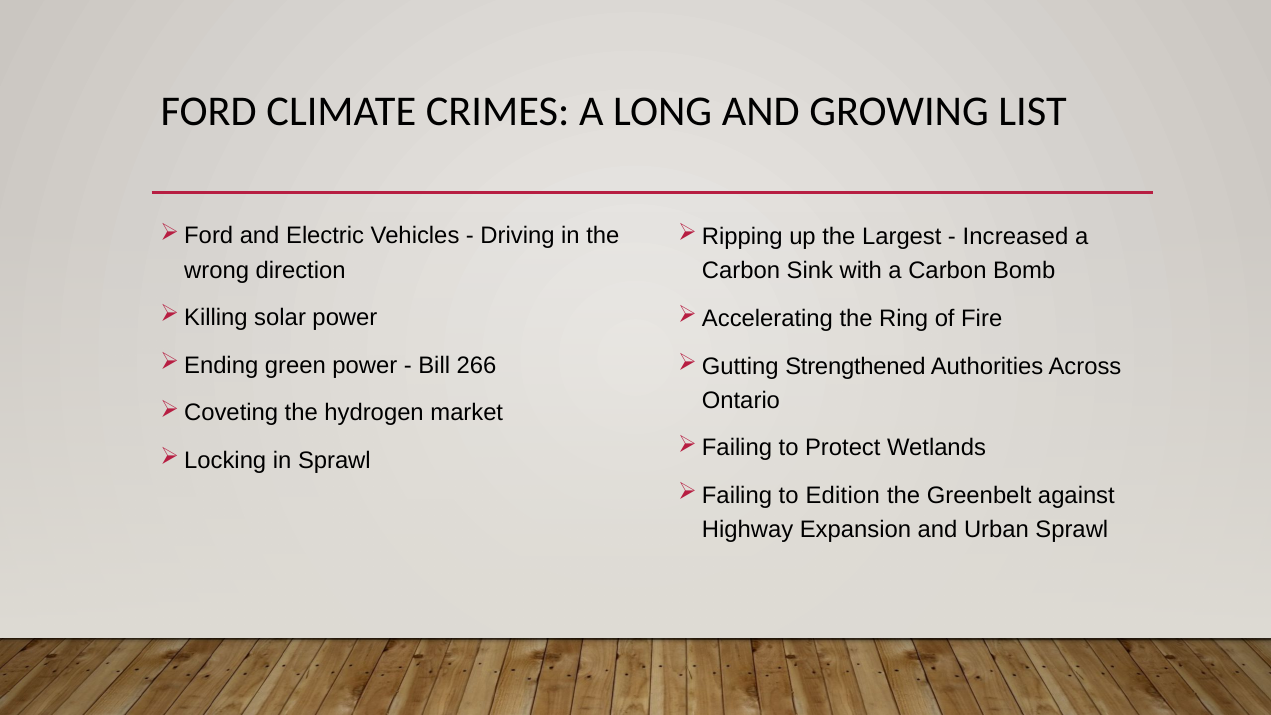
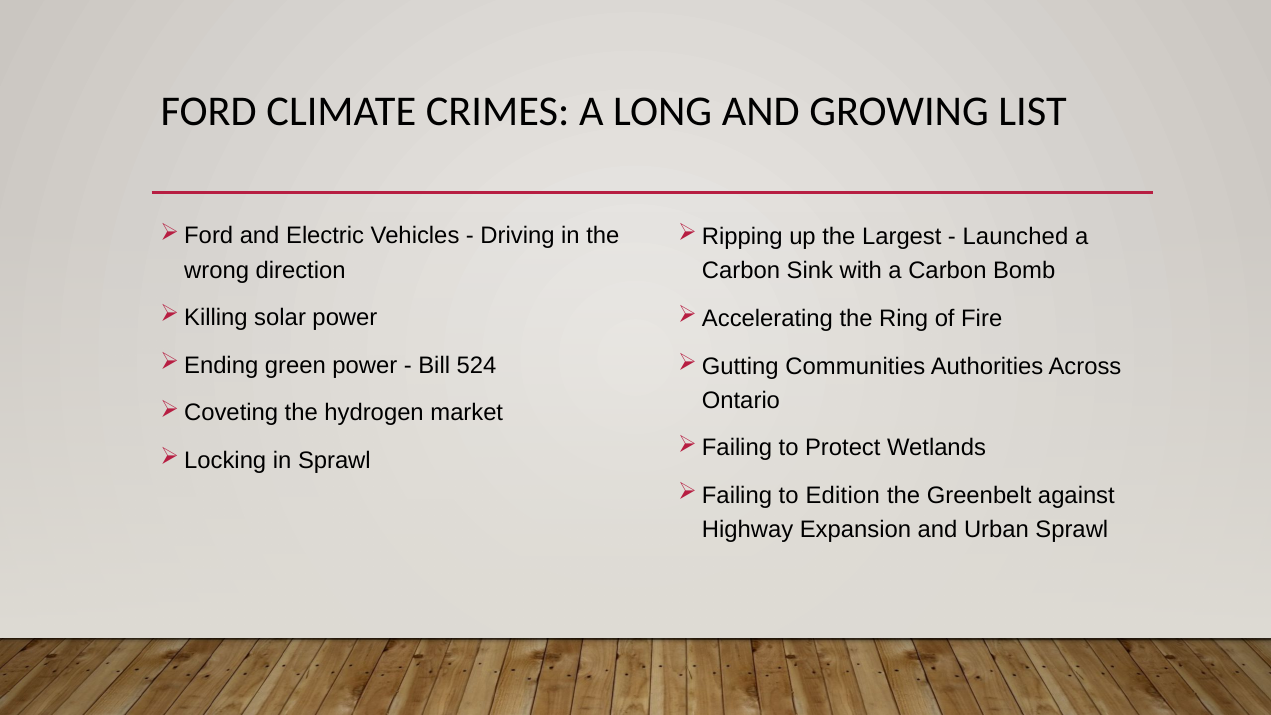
Increased: Increased -> Launched (1015, 237)
266: 266 -> 524 (477, 365)
Strengthened: Strengthened -> Communities (855, 366)
